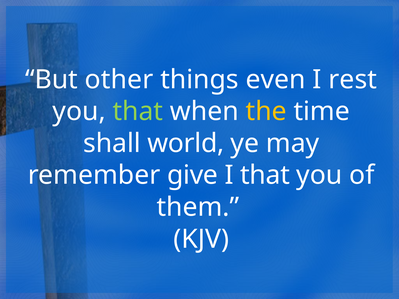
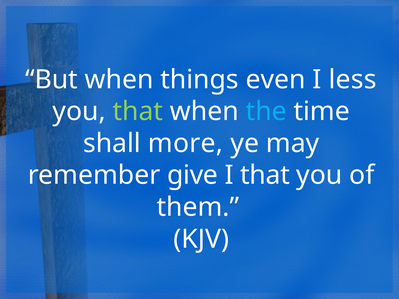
But other: other -> when (119, 80)
rest: rest -> less (353, 80)
the colour: yellow -> light blue (266, 112)
world: world -> more (186, 143)
